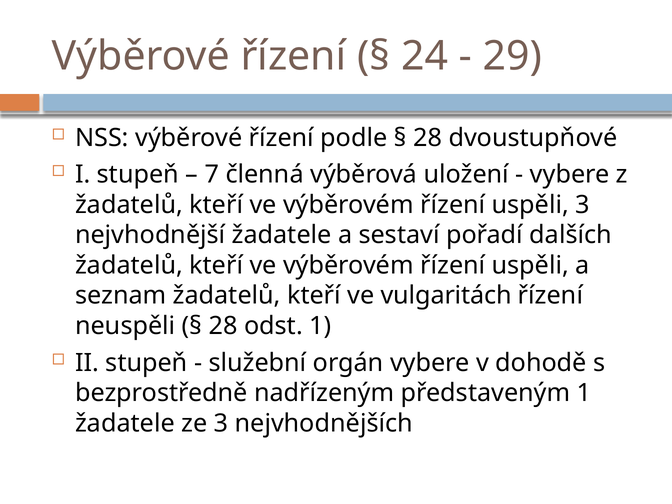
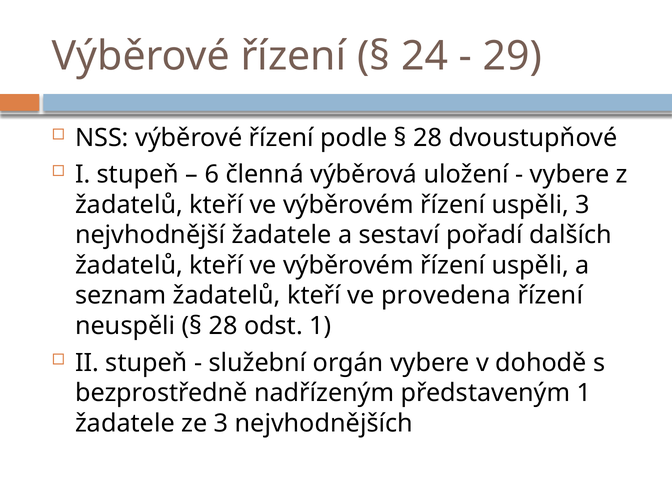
7: 7 -> 6 (212, 175)
vulgaritách: vulgaritách -> provedena (446, 296)
